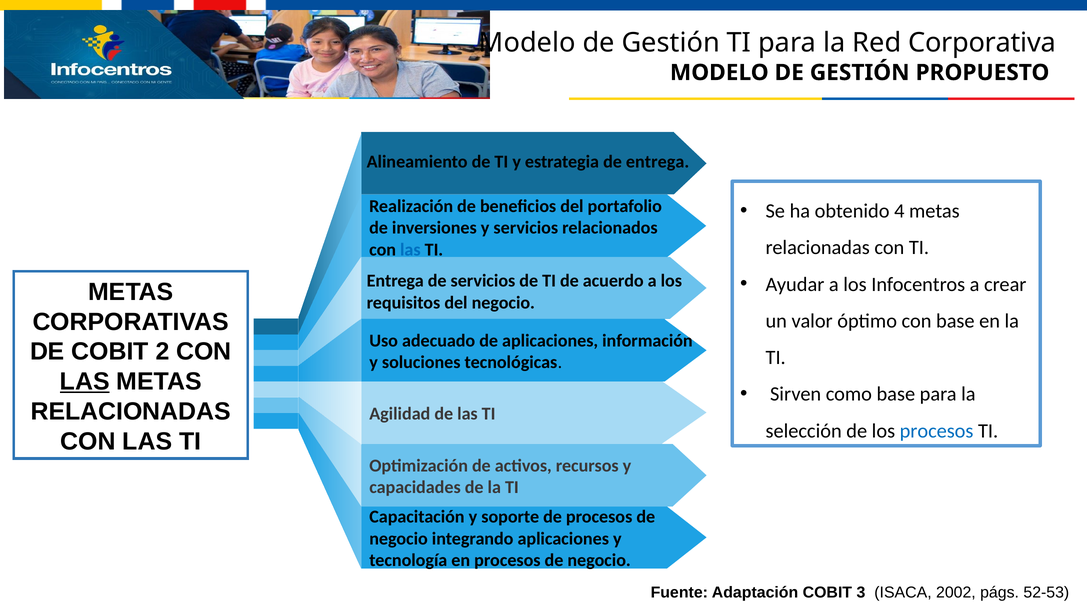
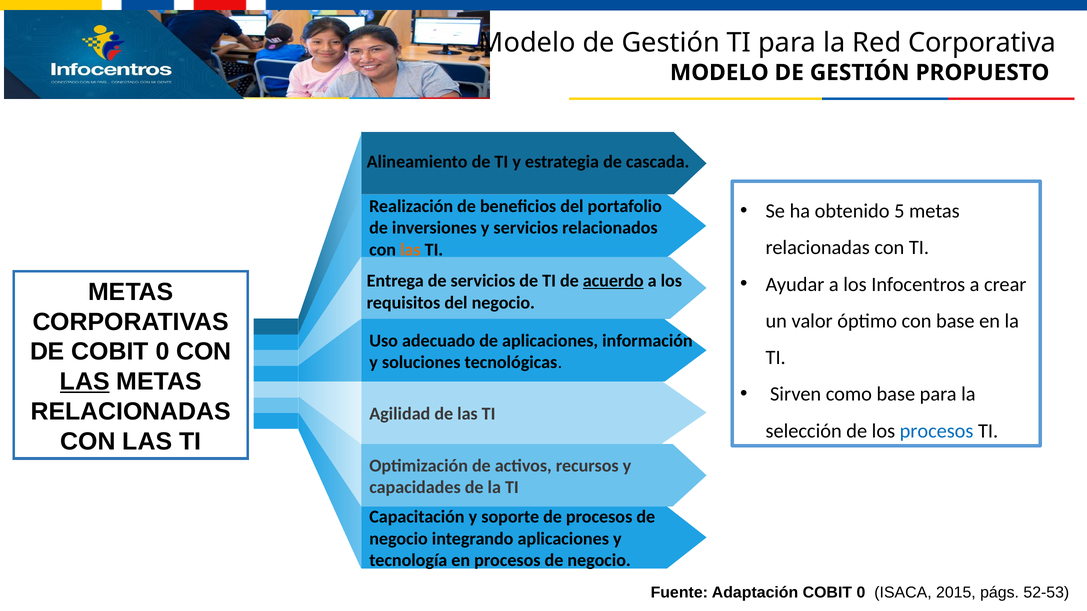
de entrega: entrega -> cascada (658, 162)
4: 4 -> 5 (899, 211)
las colour: blue -> orange (410, 250)
acuerdo underline: none -> present (613, 281)
DE COBIT 2: 2 -> 0 (162, 352)
Adaptación COBIT 3: 3 -> 0 (861, 593)
2002: 2002 -> 2015 (956, 593)
